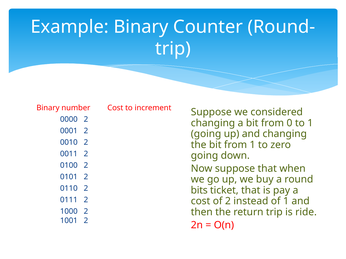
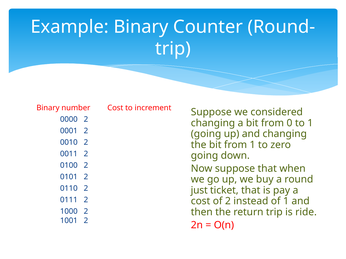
bits: bits -> just (199, 191)
